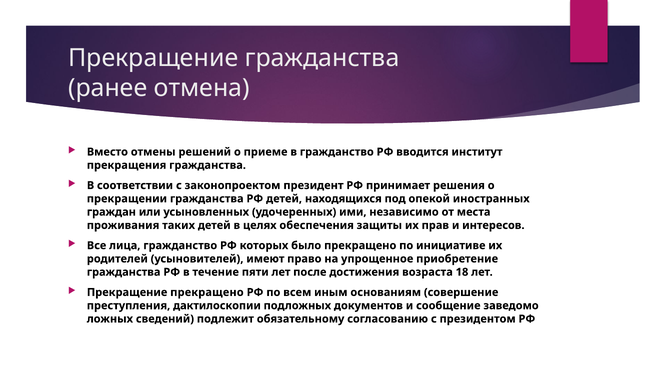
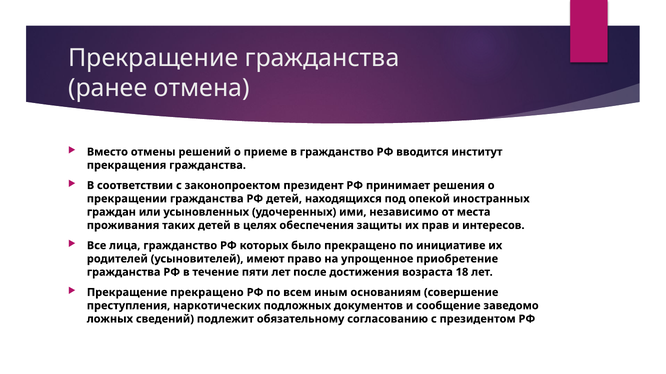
дактилоскопии: дактилоскопии -> наркотических (217, 306)
